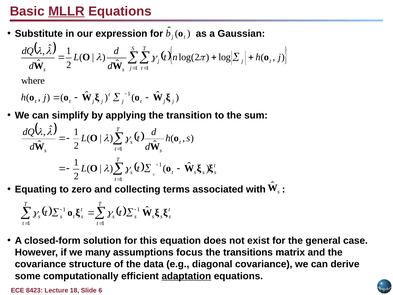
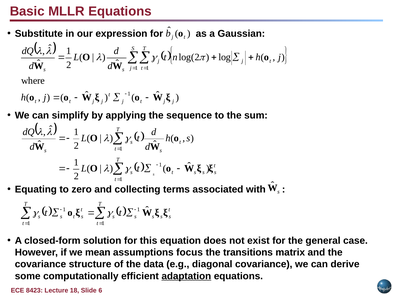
MLLR underline: present -> none (67, 11)
transition: transition -> sequence (189, 115)
many: many -> mean (98, 252)
